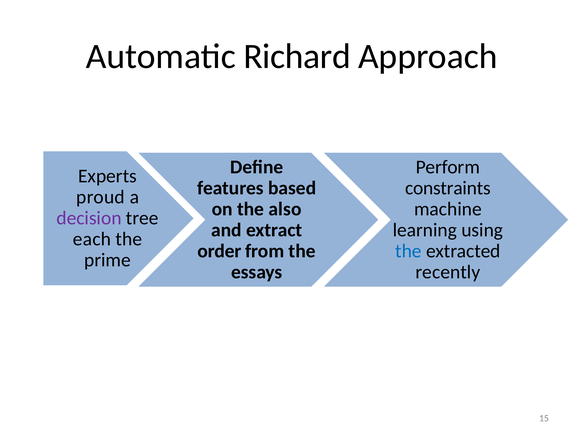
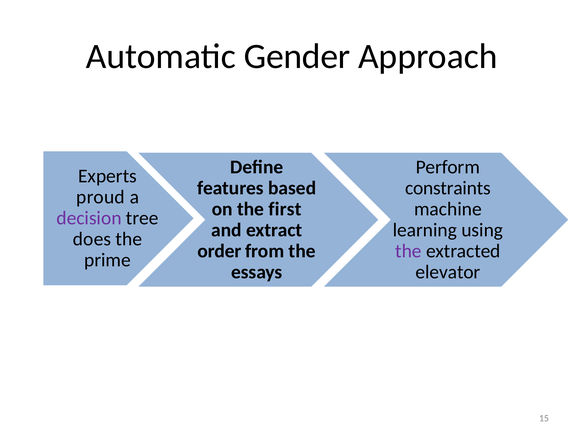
Richard: Richard -> Gender (297, 57)
also: also -> first (285, 209)
each: each -> does (92, 239)
the colour: blue -> purple (408, 251)
recently: recently -> elevator (448, 272)
